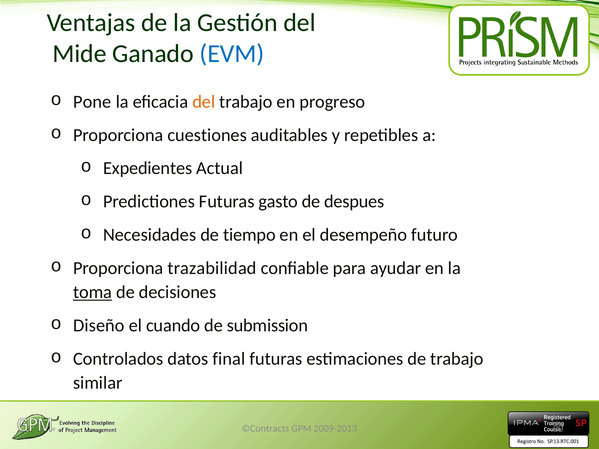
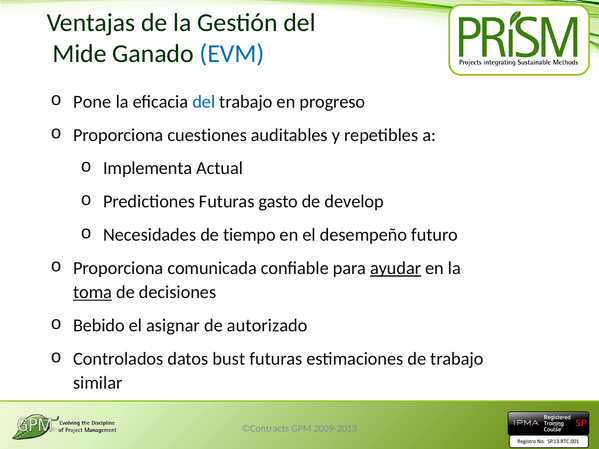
del colour: orange -> blue (204, 102)
Expedientes: Expedientes -> Implementa (148, 168)
despues: despues -> develop (354, 202)
trazabilidad: trazabilidad -> comunicada (212, 268)
ayudar underline: none -> present (396, 268)
Diseño: Diseño -> Bebido (99, 326)
cuando: cuando -> asignar (173, 326)
submission: submission -> autorizado (267, 326)
final: final -> bust (229, 359)
90: 90 -> 97 (558, 429)
